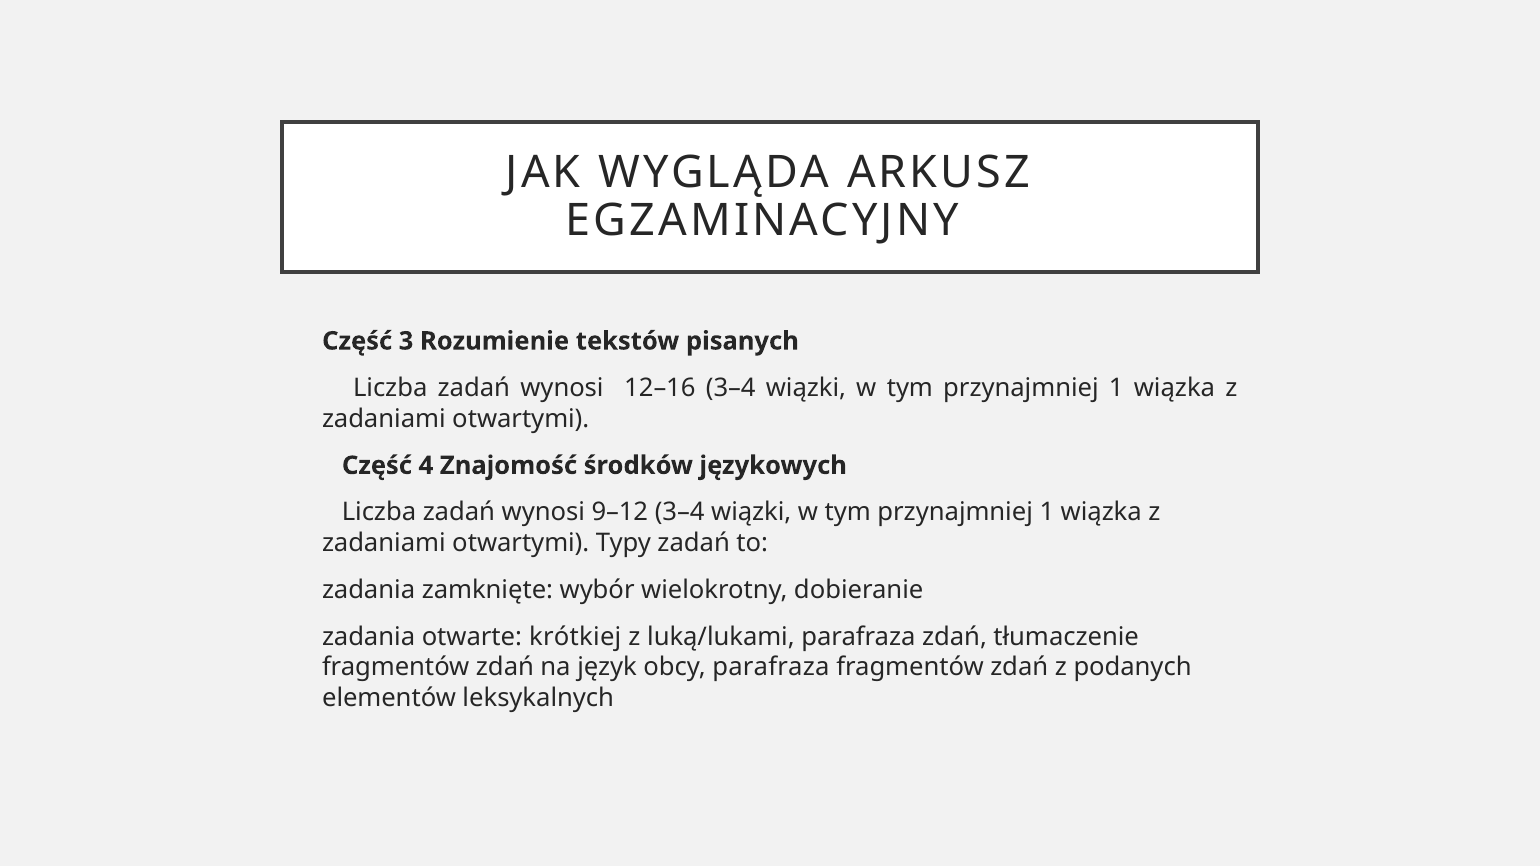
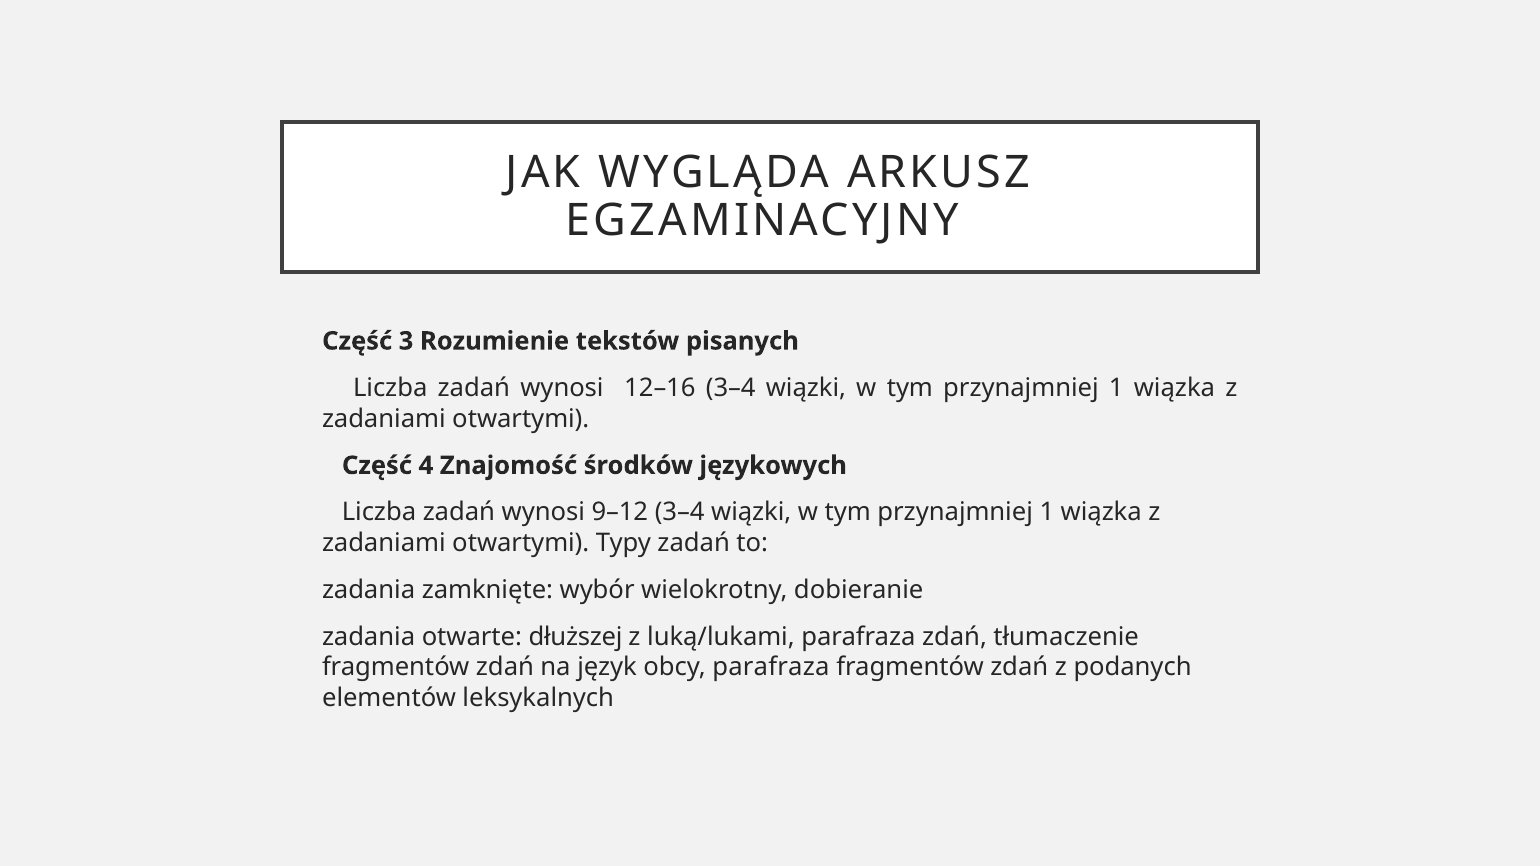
krótkiej: krótkiej -> dłuższej (575, 637)
